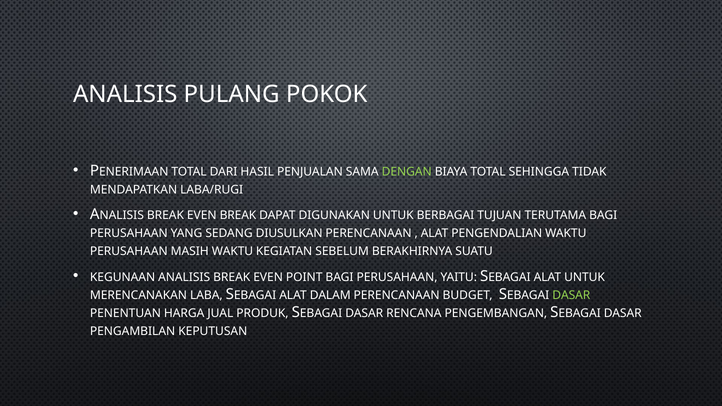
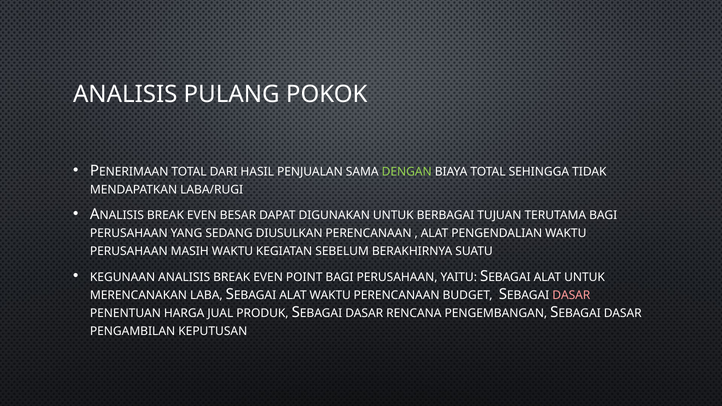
EVEN BREAK: BREAK -> BESAR (238, 215)
ALAT DALAM: DALAM -> WAKTU (330, 295)
DASAR colour: light green -> pink (571, 295)
